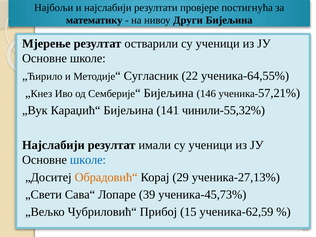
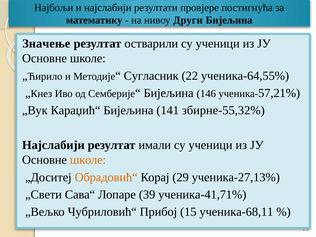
Мјерење: Мјерење -> Значење (46, 44)
чинили-55,32%: чинили-55,32% -> збирне-55,32% (223, 110)
школе colour: blue -> orange (88, 160)
ученика-45,73%: ученика-45,73% -> ученика-41,71% (202, 195)
ученика-62,59: ученика-62,59 -> ученика-68,11 (236, 212)
